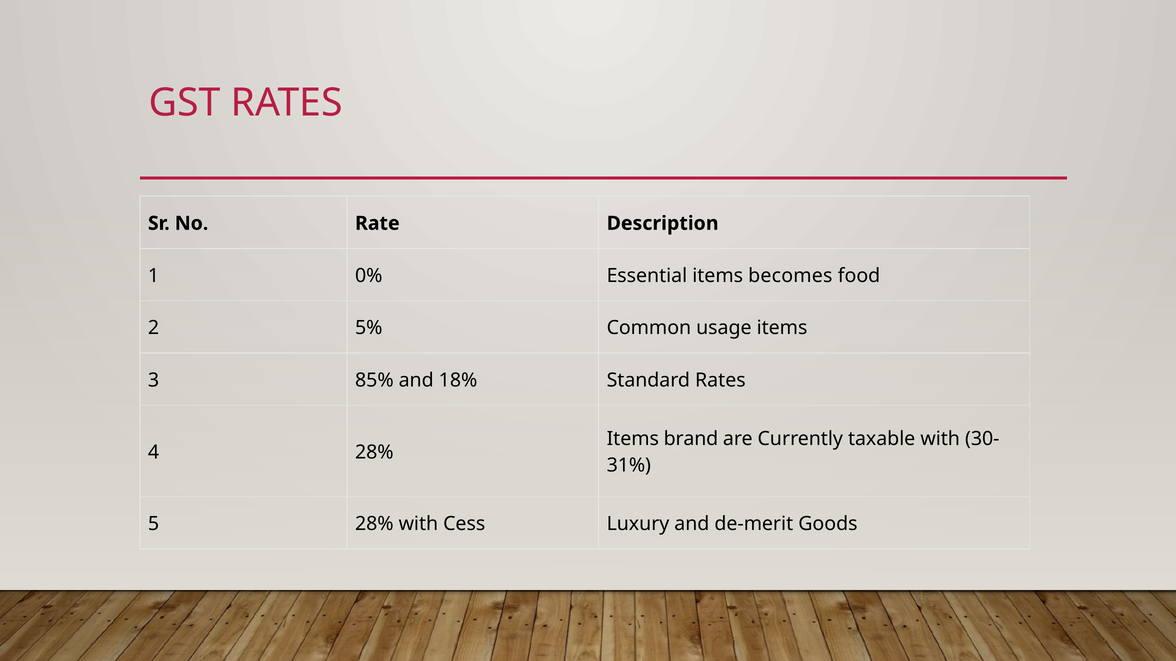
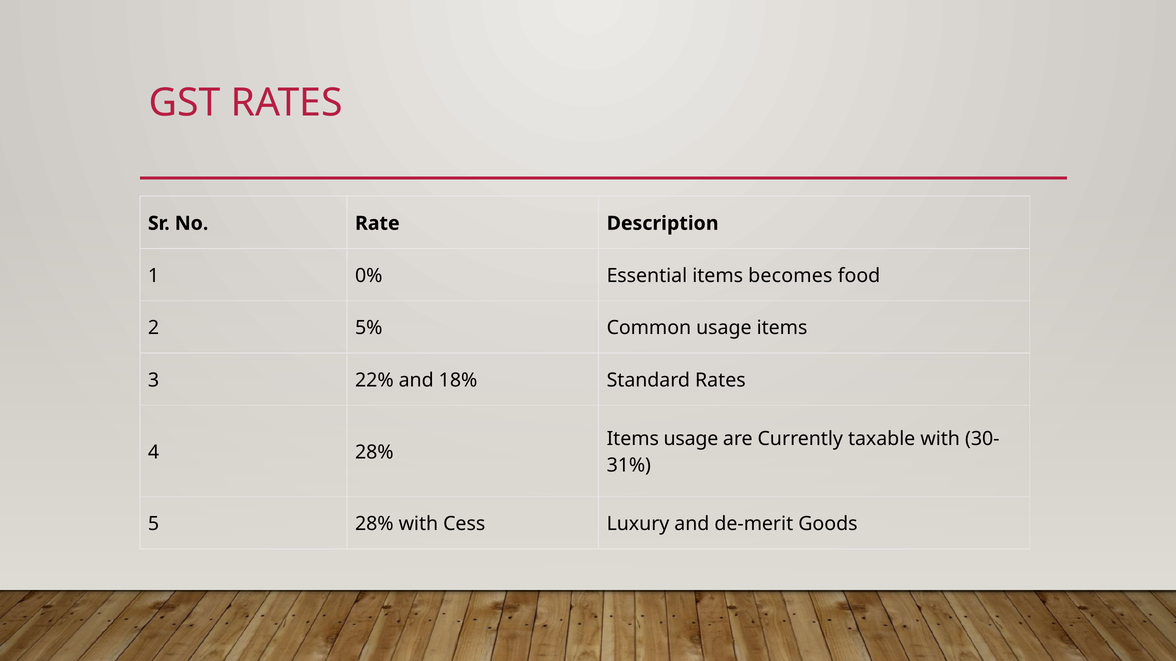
85%: 85% -> 22% (374, 381)
Items brand: brand -> usage (691, 439)
